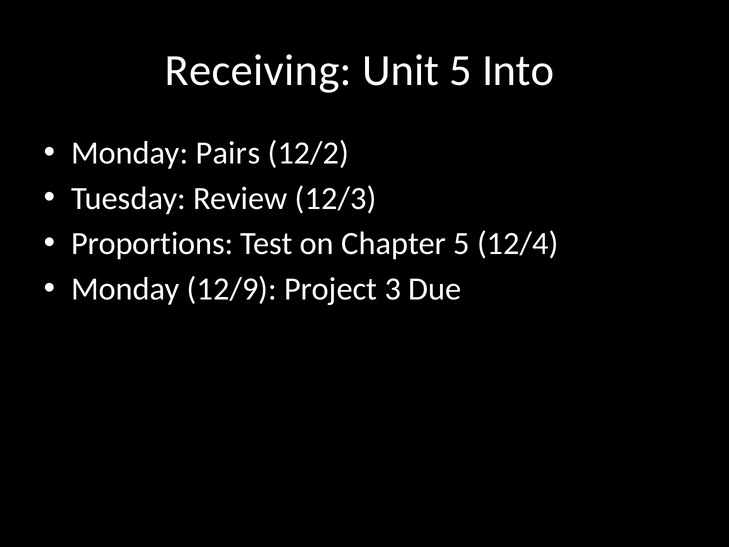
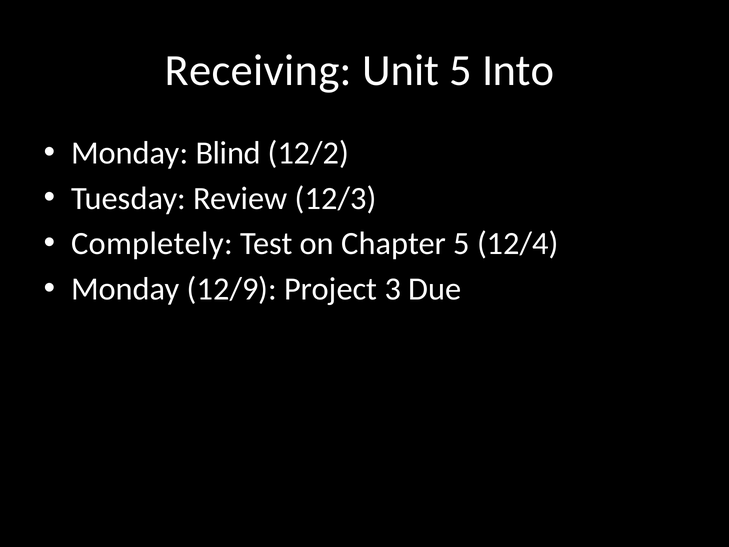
Pairs: Pairs -> Blind (228, 153)
Proportions: Proportions -> Completely (152, 244)
